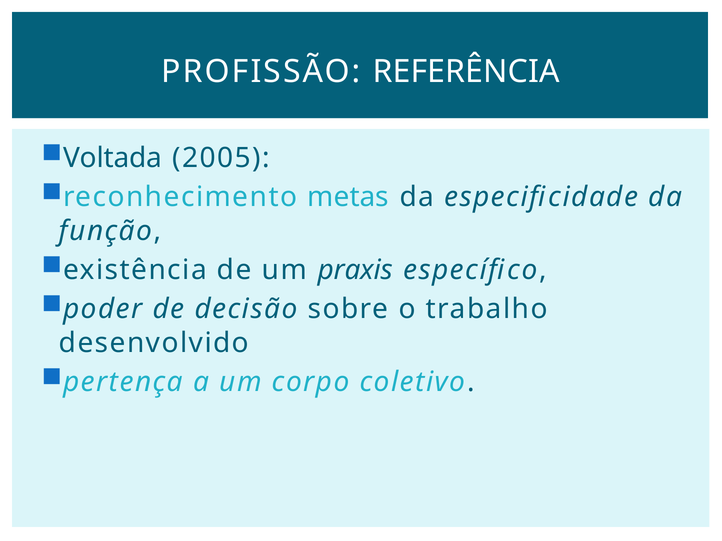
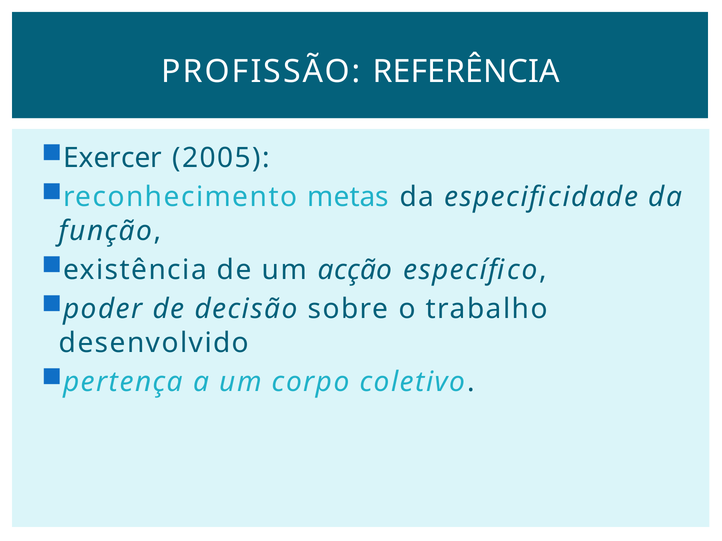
Voltada: Voltada -> Exercer (113, 158)
praxis: praxis -> acção (355, 270)
